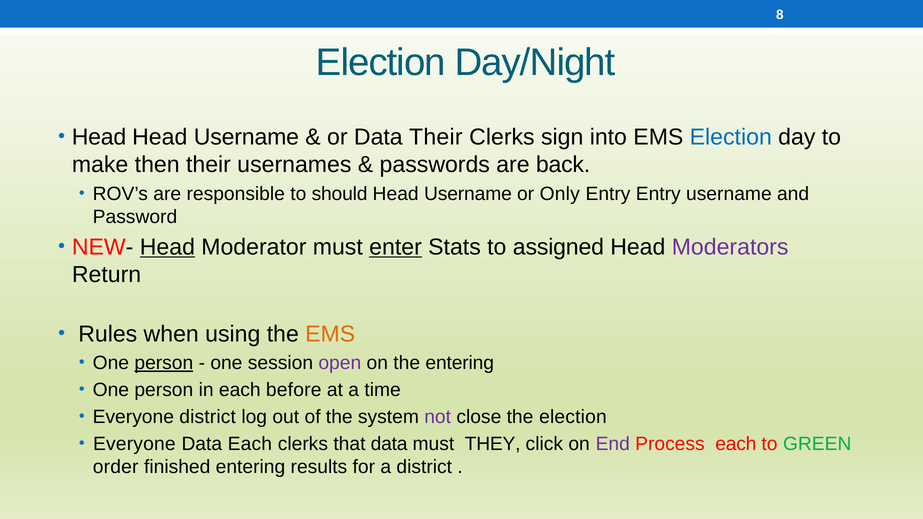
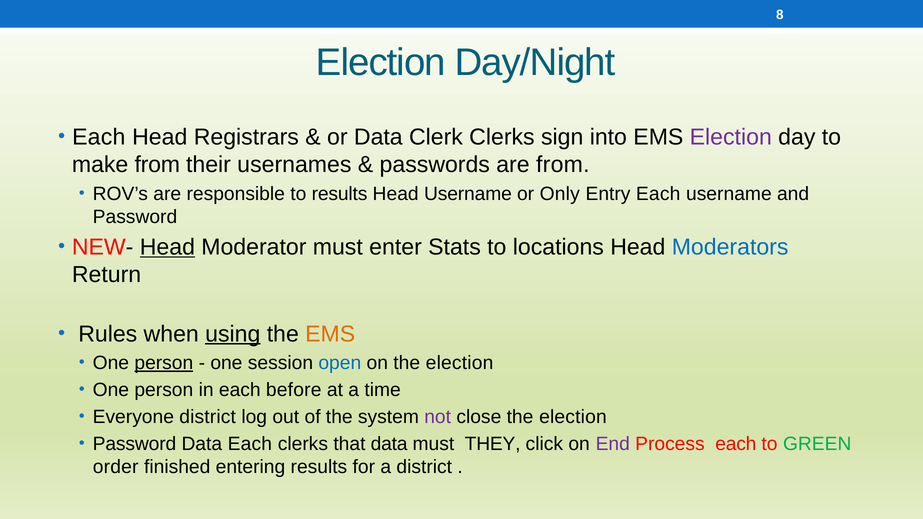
Head: Head -> Each (99, 137)
Username: Username -> Registrars (246, 137)
Data Their: Their -> Clerk (436, 137)
Election colour: blue -> purple (731, 137)
make then: then -> from (157, 165)
are back: back -> from (563, 165)
to should: should -> results (340, 194)
Entry Entry: Entry -> Each (658, 194)
enter underline: present -> none (396, 247)
assigned: assigned -> locations (558, 247)
Moderators colour: purple -> blue (730, 247)
using underline: none -> present (233, 334)
open colour: purple -> blue (340, 363)
on the entering: entering -> election (460, 363)
Everyone: Everyone -> Password (135, 444)
